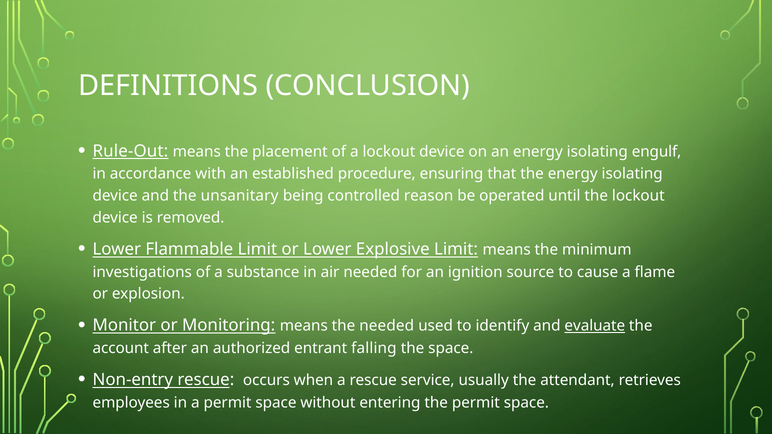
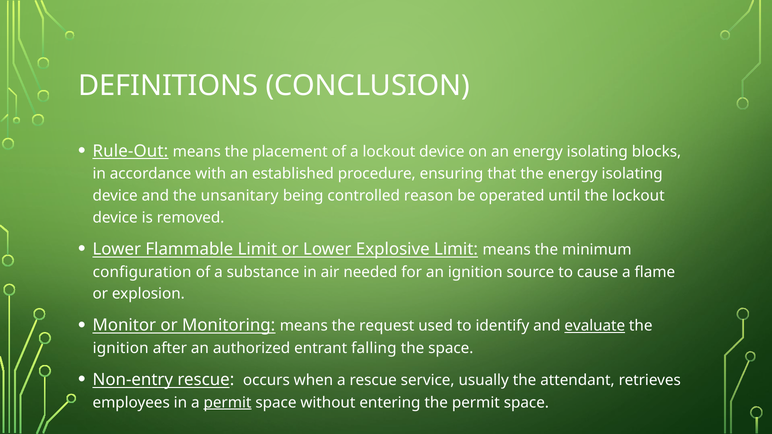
engulf: engulf -> blocks (656, 152)
investigations: investigations -> configuration (142, 272)
the needed: needed -> request (387, 326)
account: account -> ignition (121, 348)
permit underline: none -> present (228, 403)
